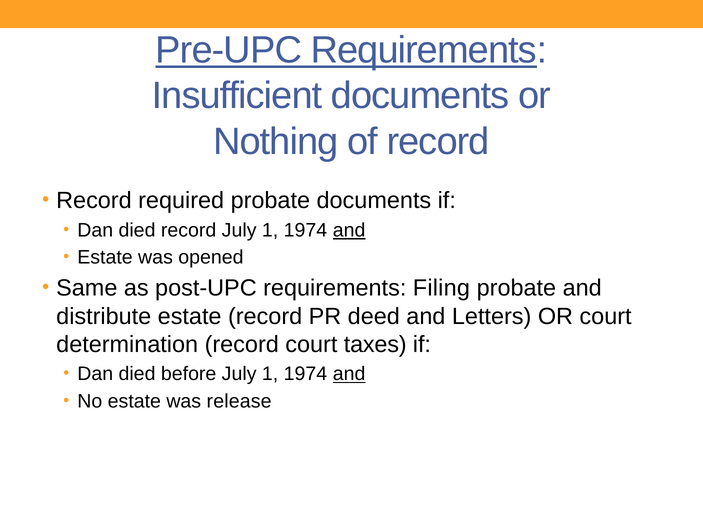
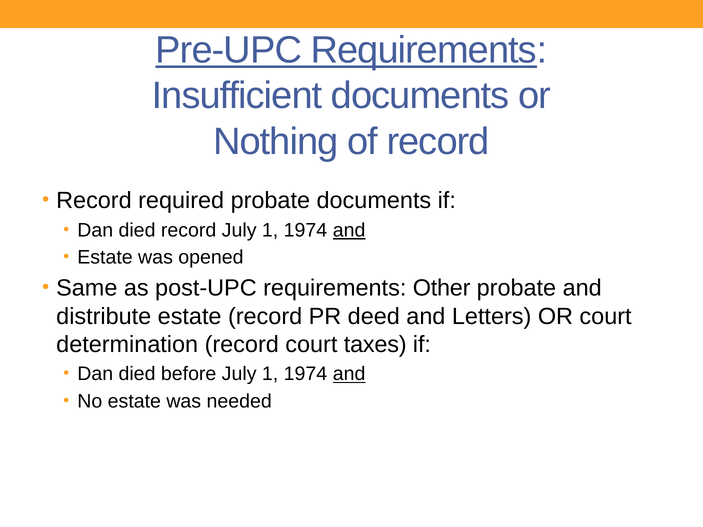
Filing: Filing -> Other (442, 288)
release: release -> needed (239, 401)
